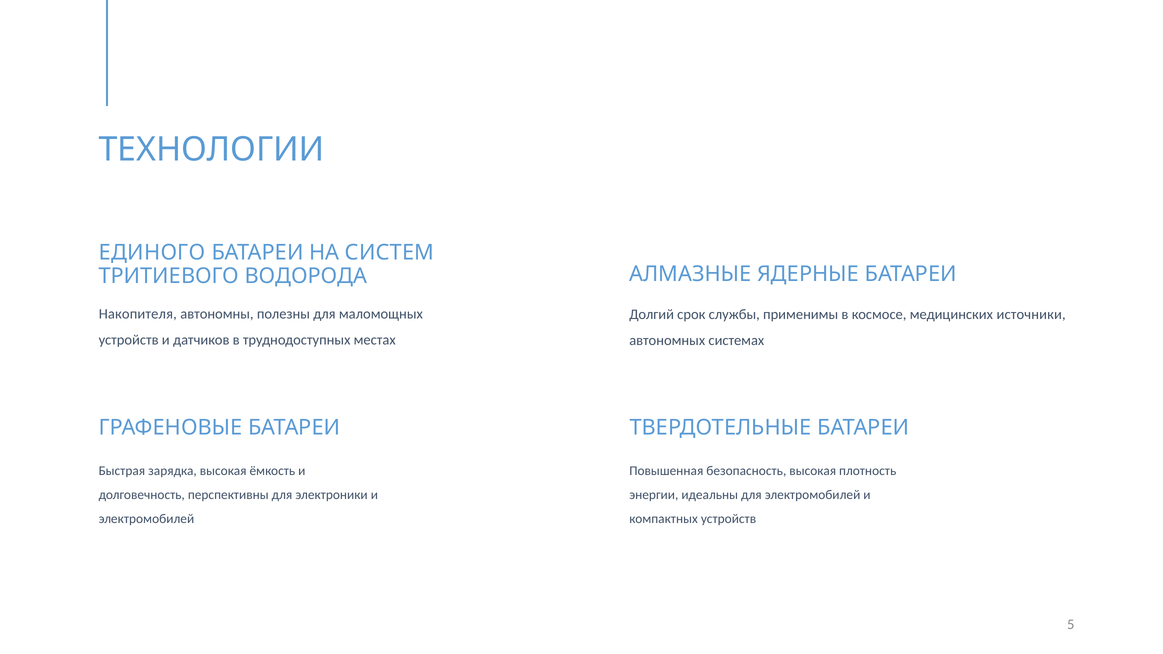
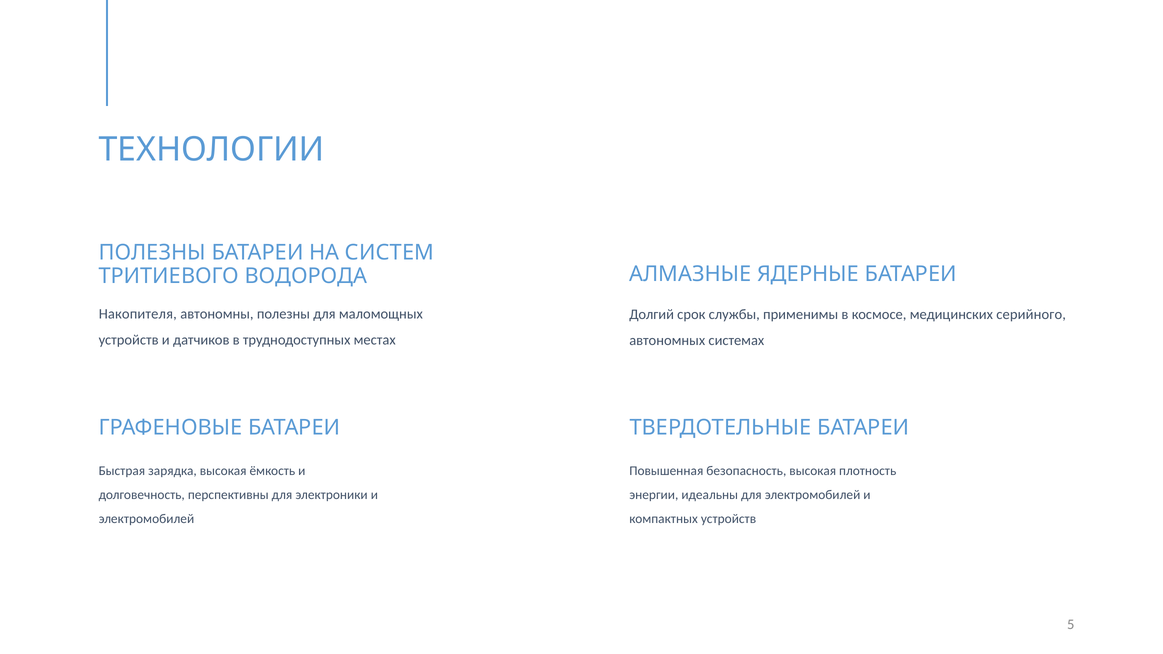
ЕДИНОГО: ЕДИНОГО -> ПОЛЕЗНЫ (152, 253)
источники: источники -> серийного (1031, 314)
